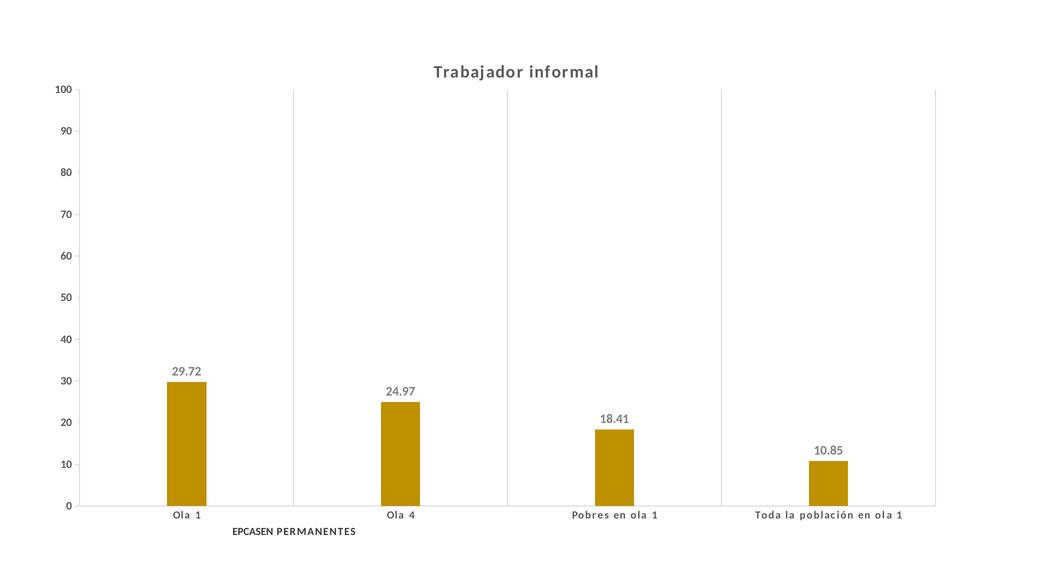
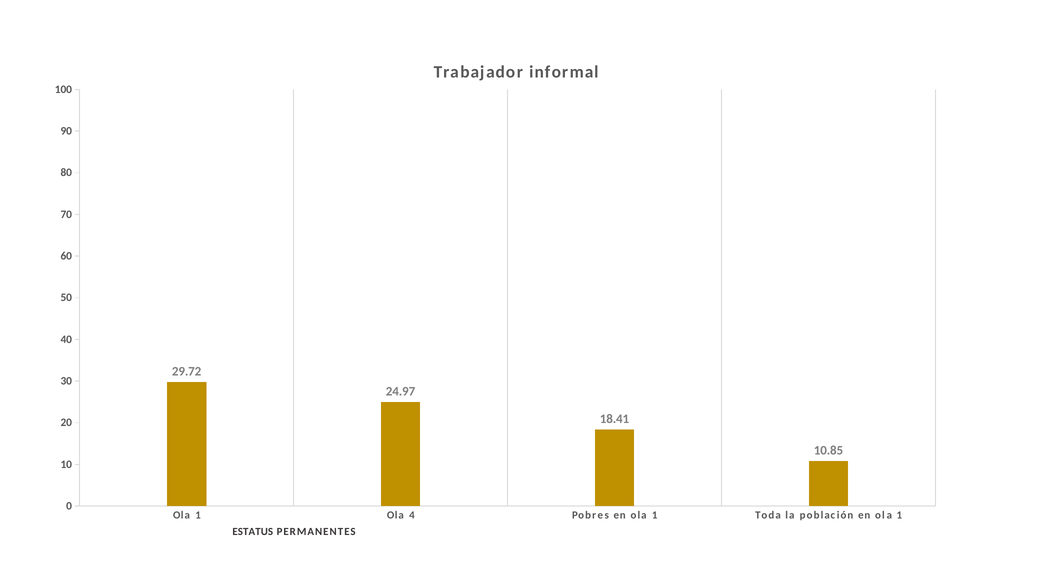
EPCASEN: EPCASEN -> ESTATUS (253, 532)
